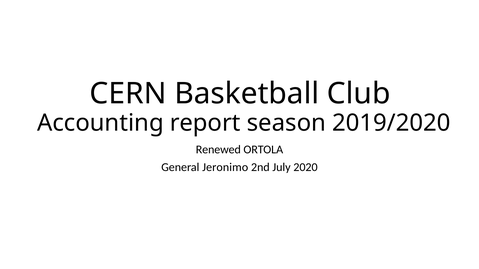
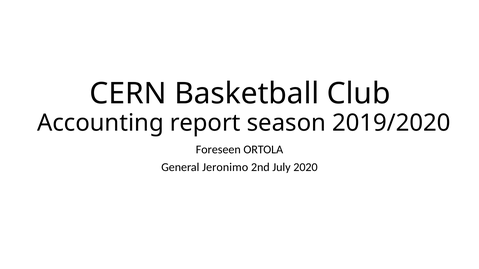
Renewed: Renewed -> Foreseen (218, 150)
